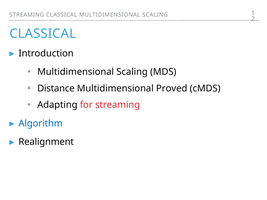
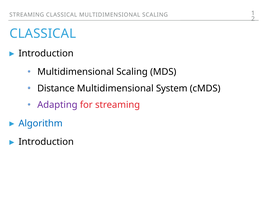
Proved: Proved -> System (172, 88)
Adapting colour: black -> purple (57, 105)
Realignment: Realignment -> Introduction (46, 142)
